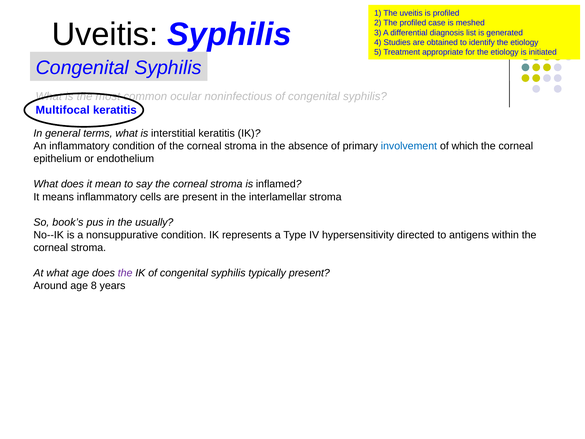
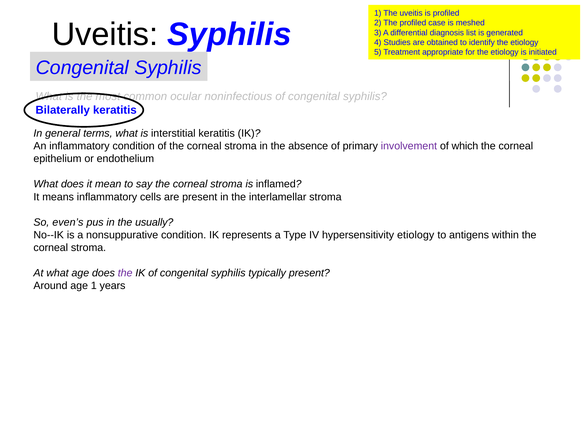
Multifocal: Multifocal -> Bilaterally (63, 110)
involvement colour: blue -> purple (409, 146)
book’s: book’s -> even’s (68, 222)
hypersensitivity directed: directed -> etiology (416, 235)
age 8: 8 -> 1 (94, 286)
